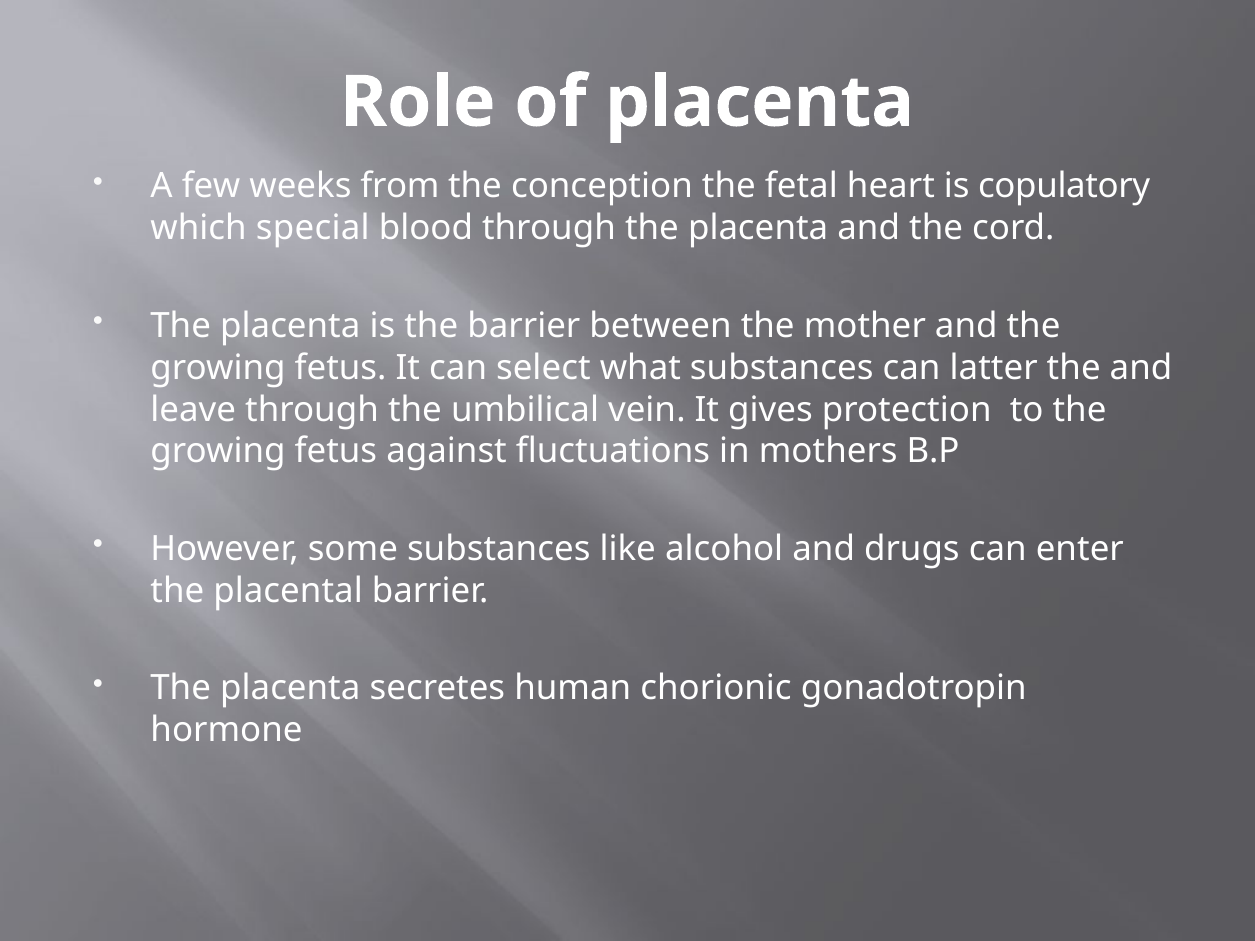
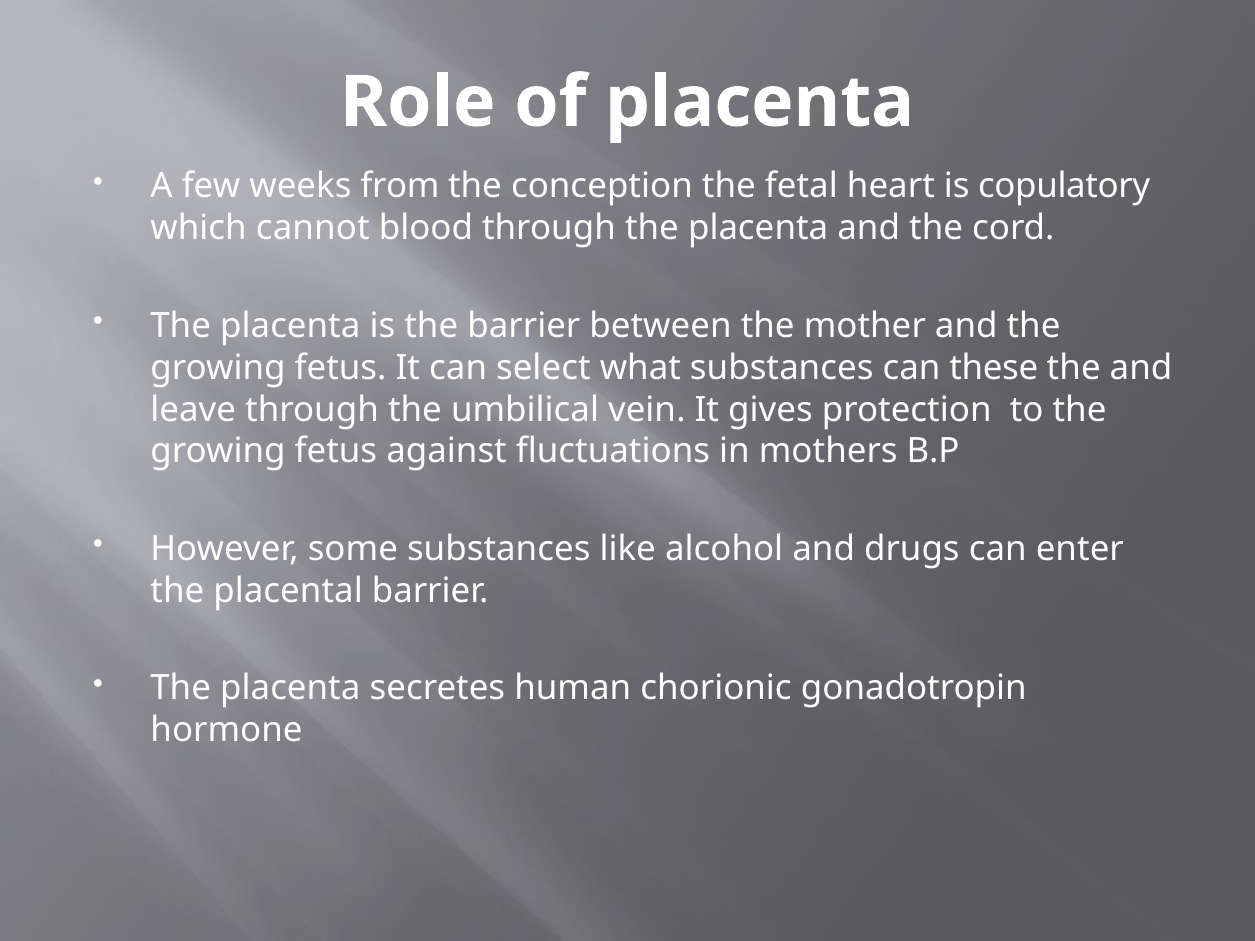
special: special -> cannot (313, 228)
latter: latter -> these (994, 368)
